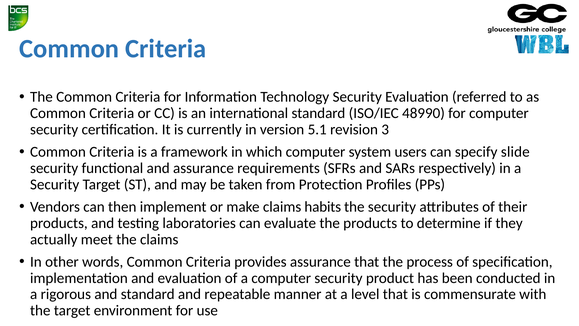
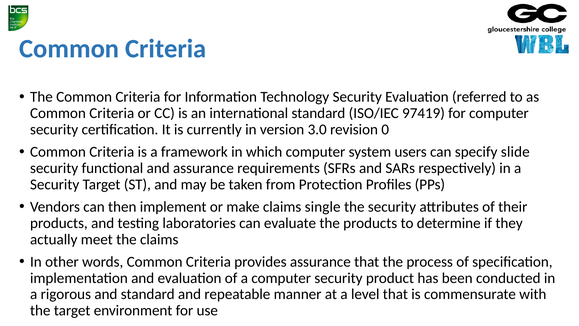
48990: 48990 -> 97419 (424, 113)
5.1: 5.1 -> 3.0 (317, 129)
3: 3 -> 0 (385, 129)
habits: habits -> single (323, 207)
